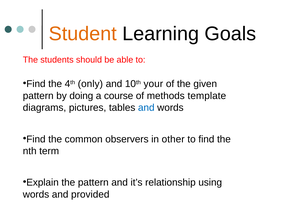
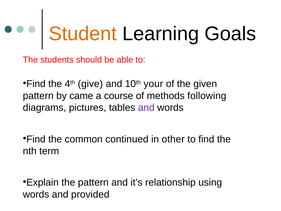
only: only -> give (90, 84)
doing: doing -> came (81, 96)
template: template -> following (207, 96)
and colour: blue -> purple (146, 108)
observers: observers -> continued (127, 139)
